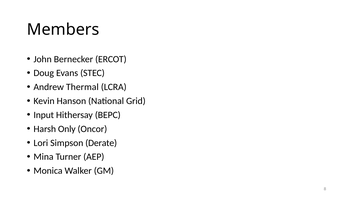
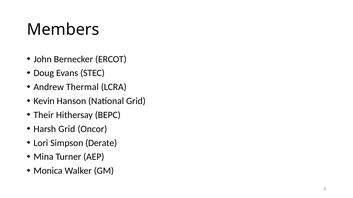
Input: Input -> Their (44, 115)
Harsh Only: Only -> Grid (67, 129)
